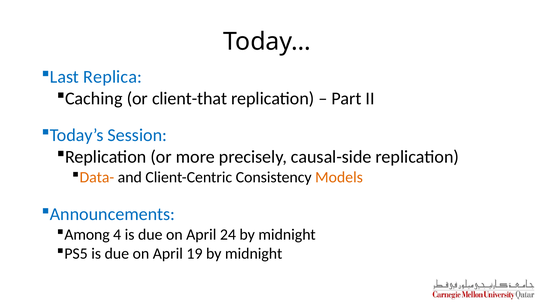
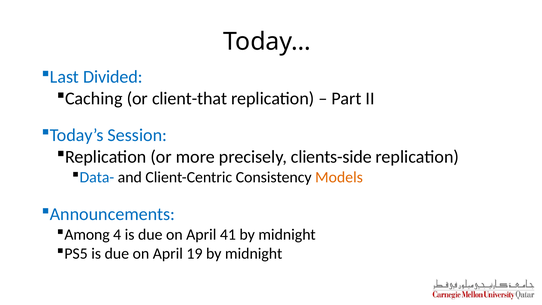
Replica: Replica -> Divided (113, 77)
causal-side: causal-side -> clients-side (331, 157)
Data- colour: orange -> blue (97, 177)
24: 24 -> 41 (228, 234)
